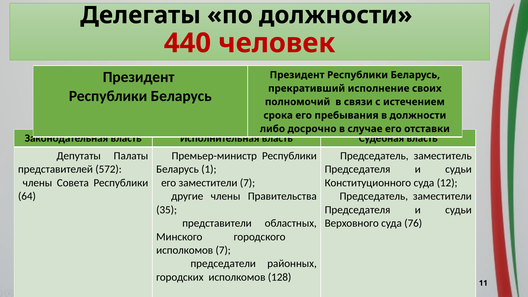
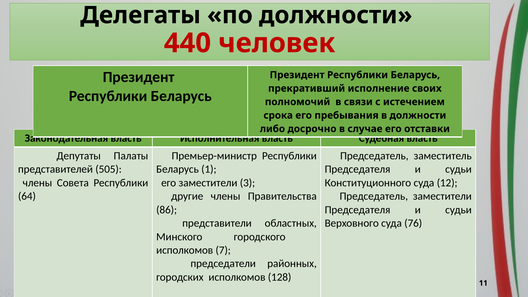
572: 572 -> 505 (109, 169)
заместители 7: 7 -> 3 (247, 183)
35: 35 -> 86 (167, 210)
